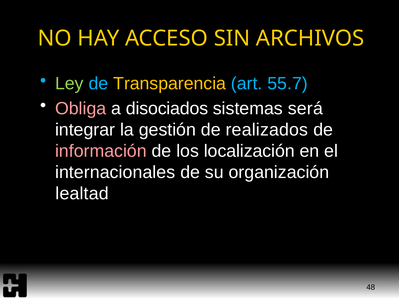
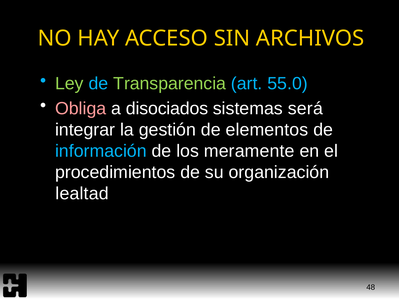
Transparencia colour: yellow -> light green (170, 84)
55.7: 55.7 -> 55.0 (288, 84)
realizados: realizados -> elementos (267, 130)
información colour: pink -> light blue (101, 151)
localización: localización -> meramente (249, 151)
internacionales: internacionales -> procedimientos (115, 172)
